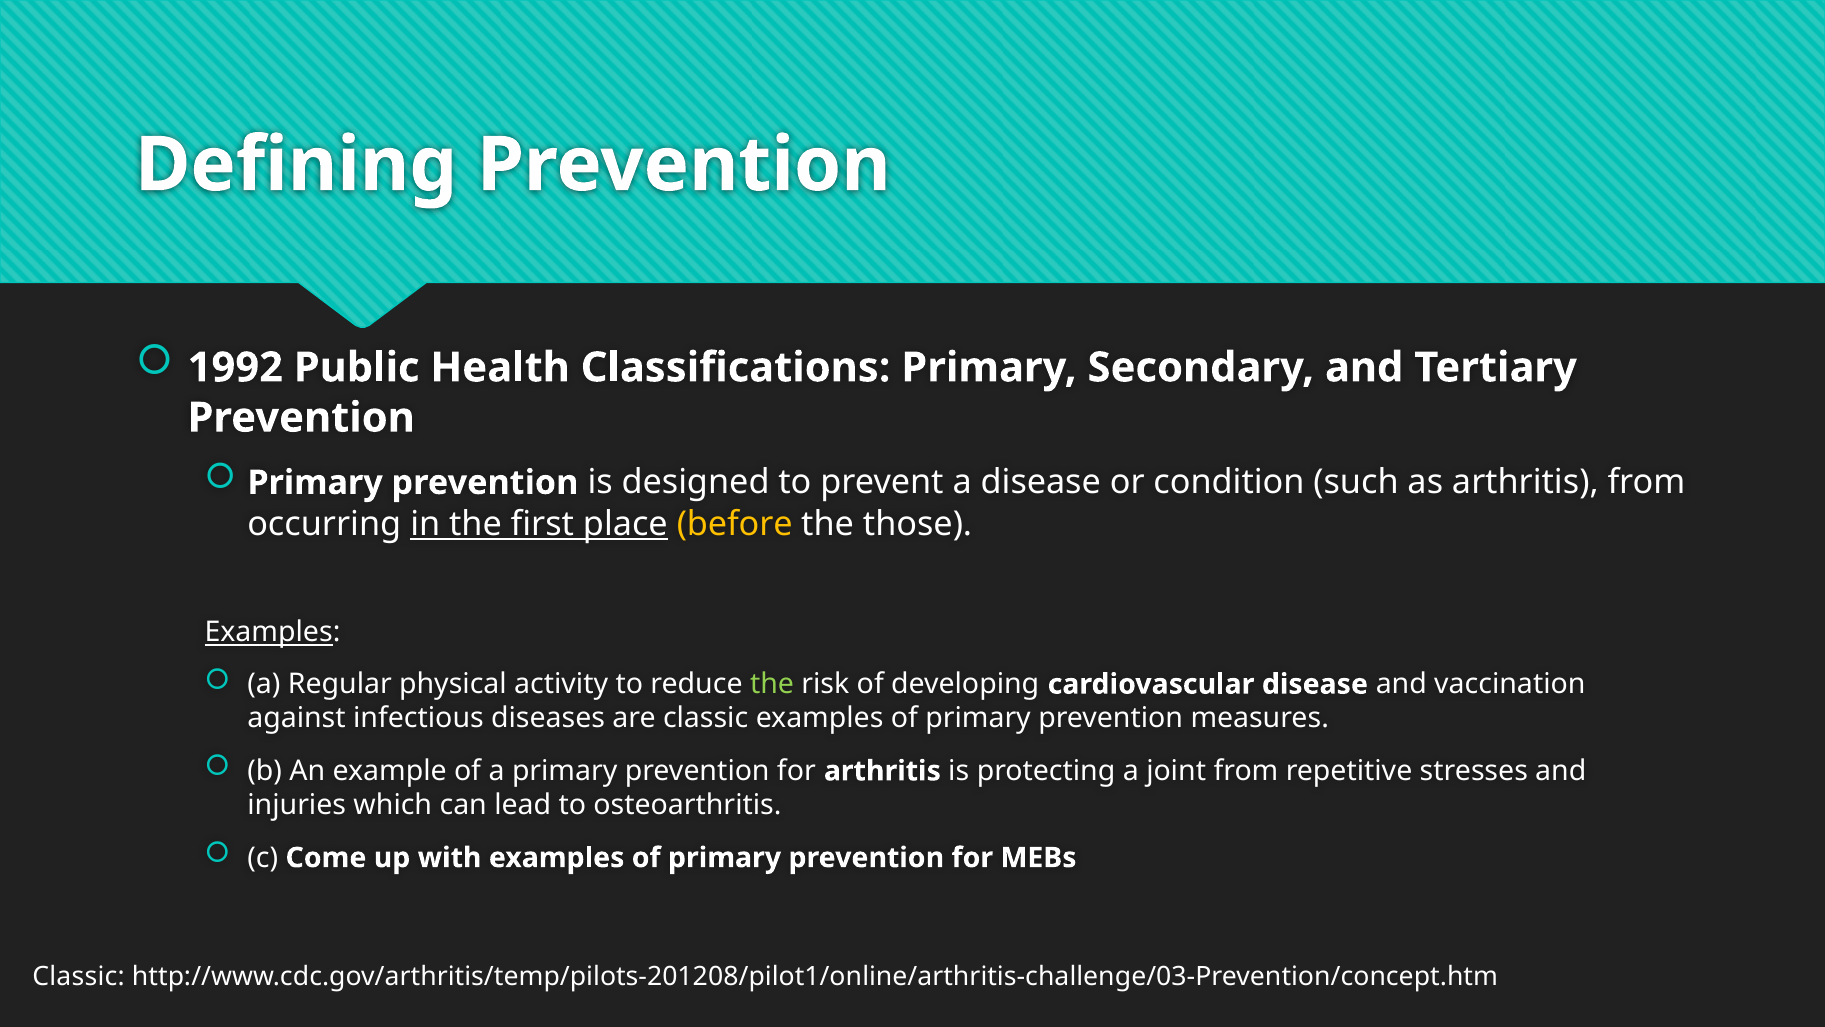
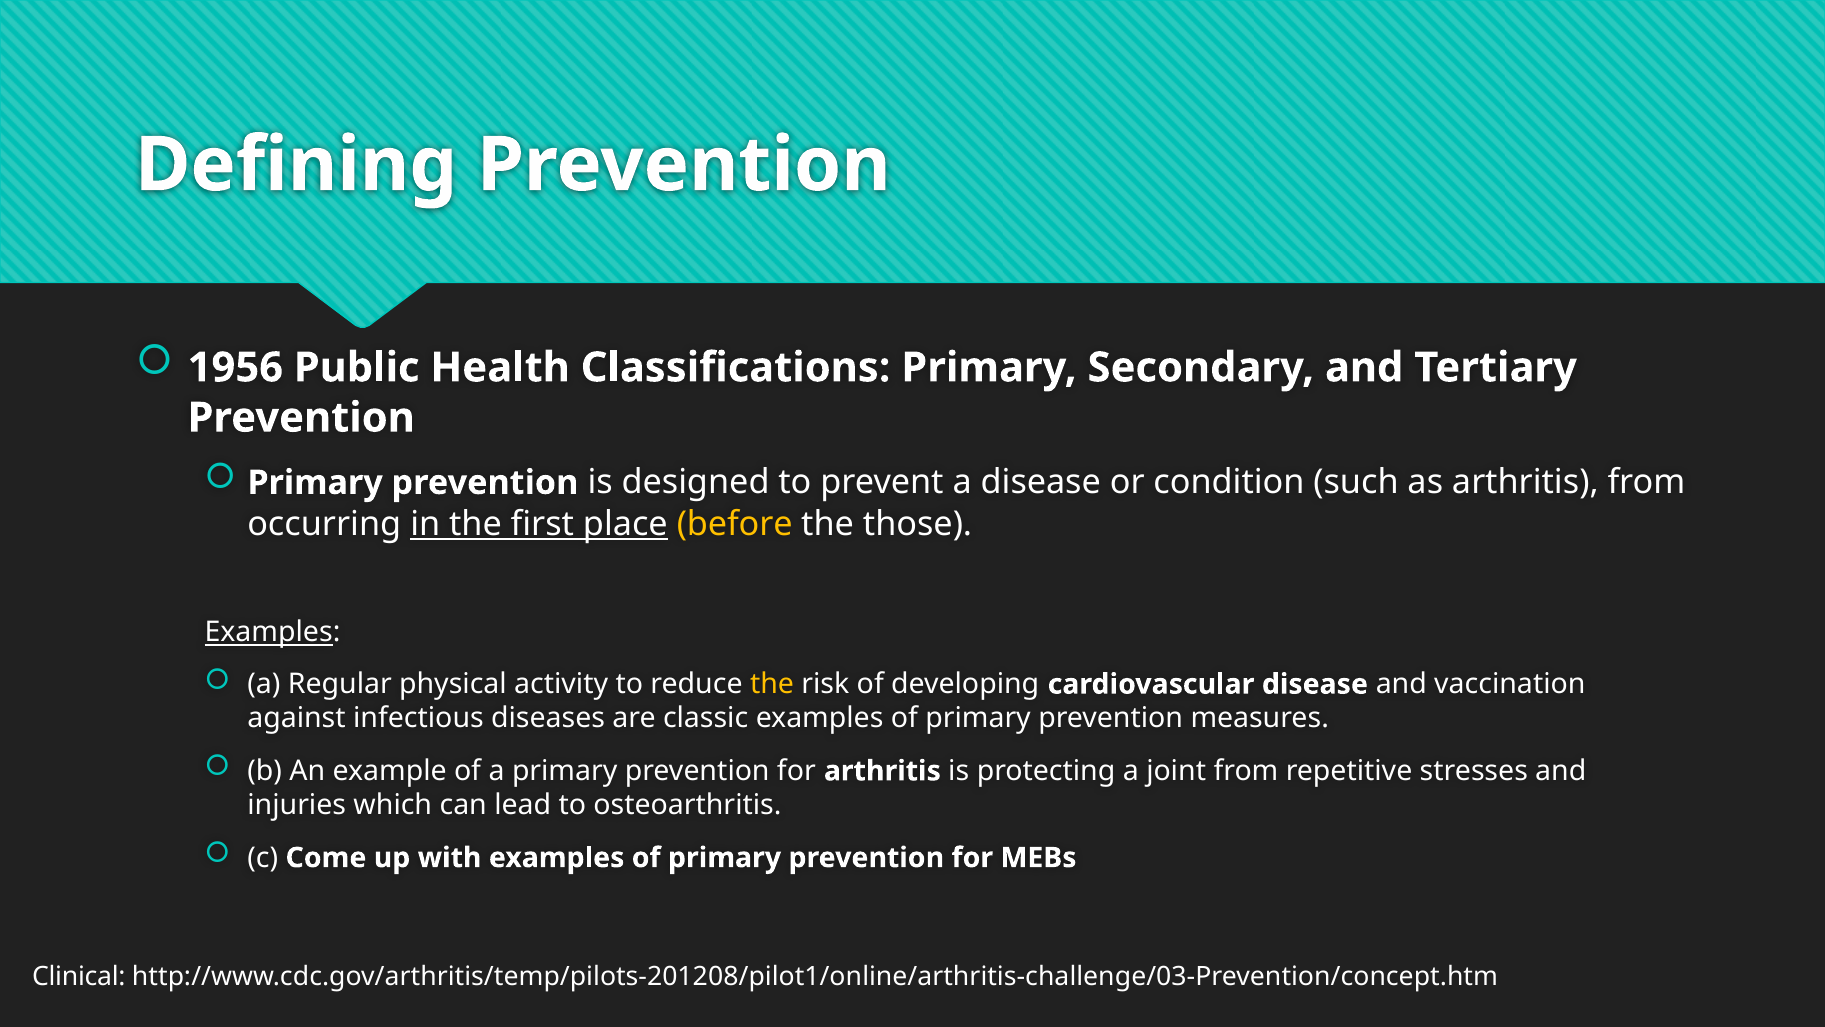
1992: 1992 -> 1956 (235, 367)
the colour: light green -> yellow (772, 684)
Classic: Classic -> Clinical (79, 976)
